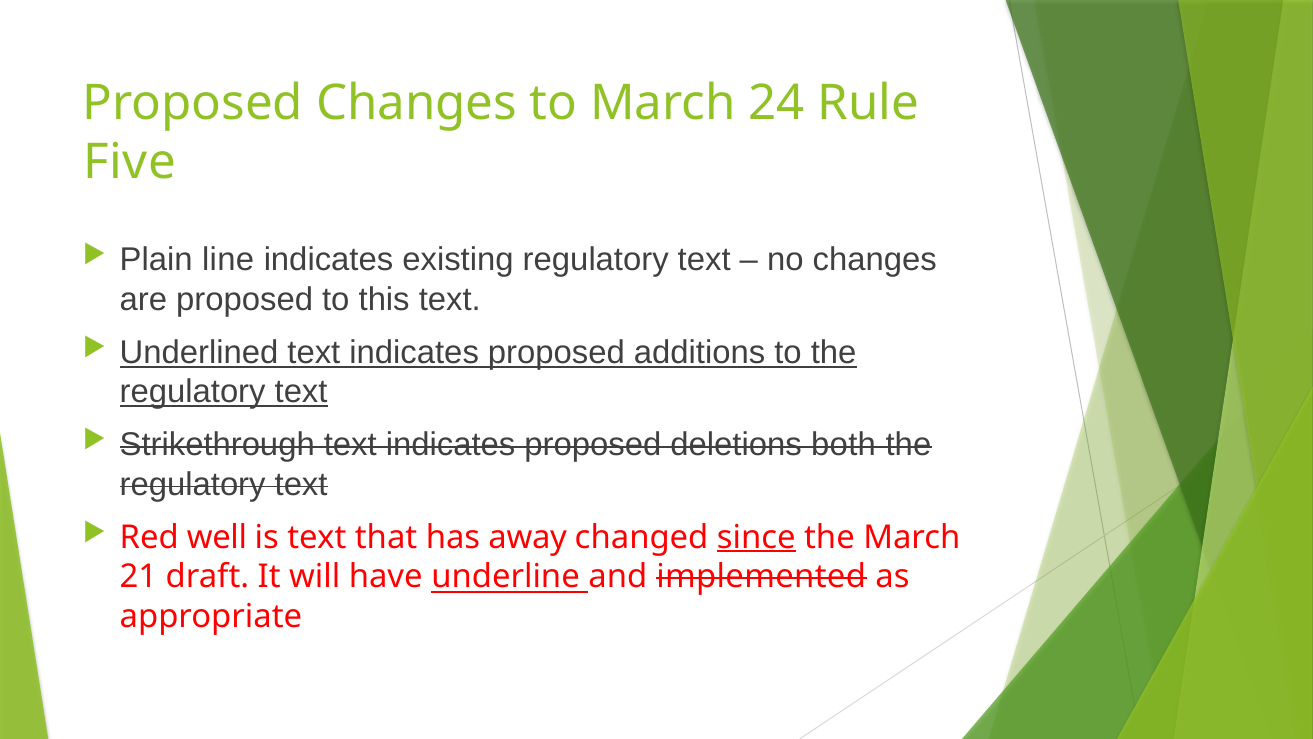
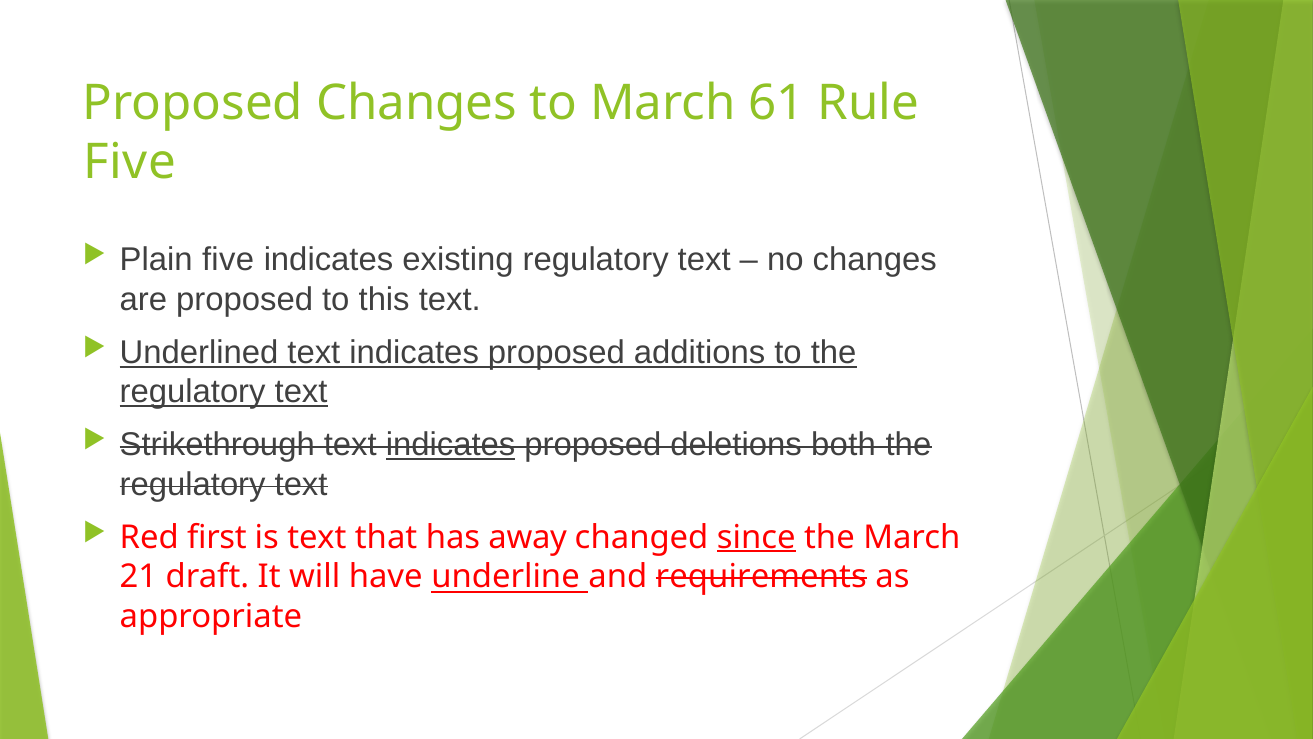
24: 24 -> 61 (777, 104)
Plain line: line -> five (228, 260)
indicates underline: none -> present (451, 445)
well: well -> first (217, 537)
implemented: implemented -> requirements (761, 576)
